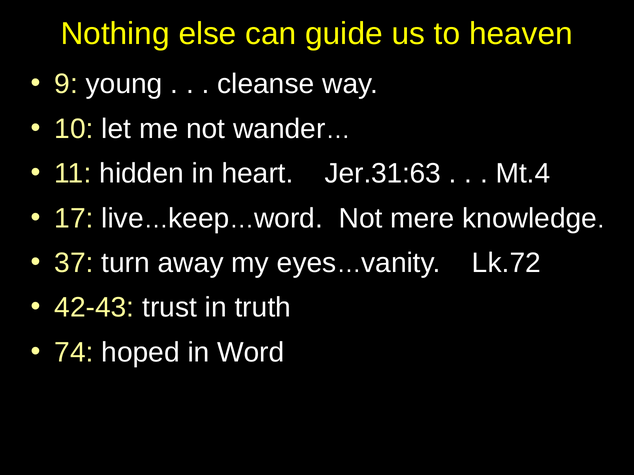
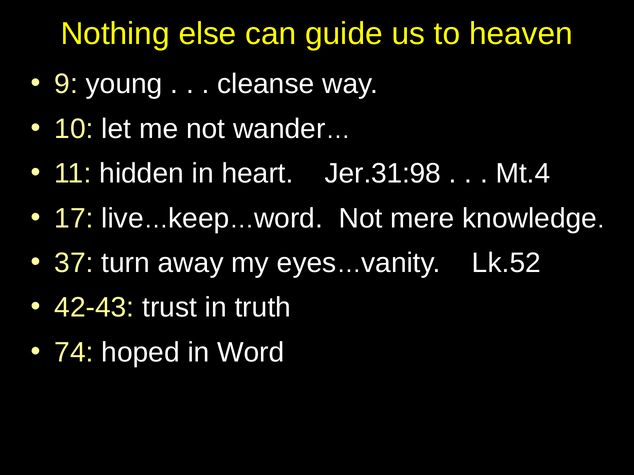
Jer.31:63: Jer.31:63 -> Jer.31:98 (383, 174)
Lk.72: Lk.72 -> Lk.52 (506, 263)
